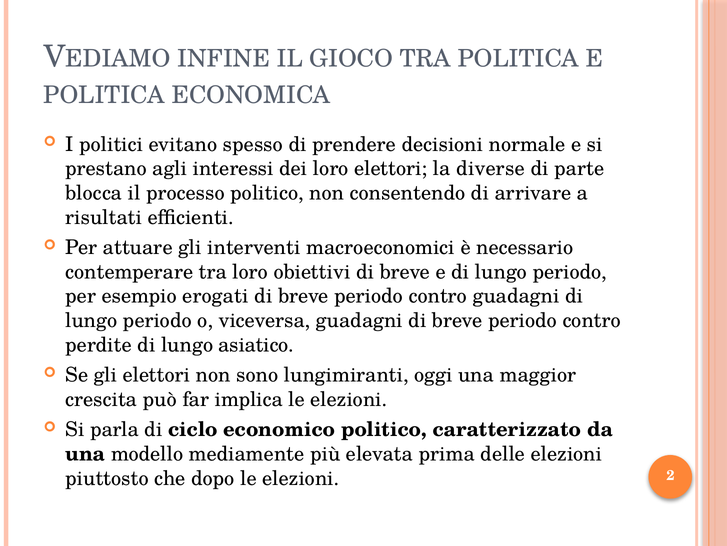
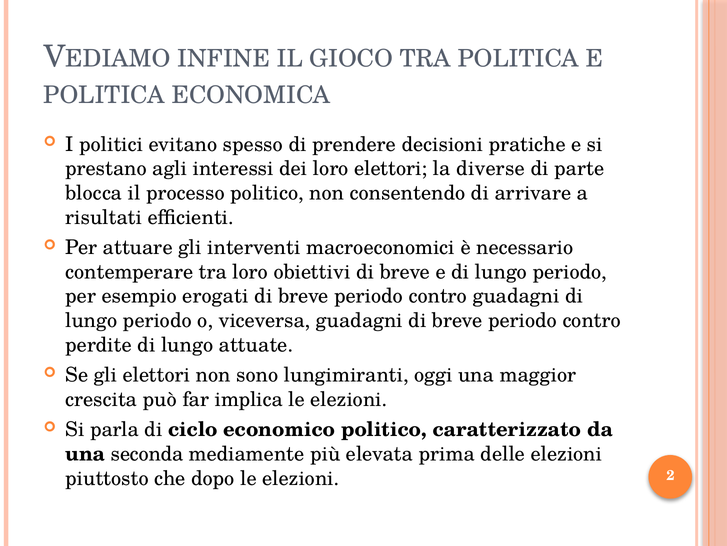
normale: normale -> pratiche (527, 144)
asiatico: asiatico -> attuate (256, 344)
modello: modello -> seconda (147, 453)
